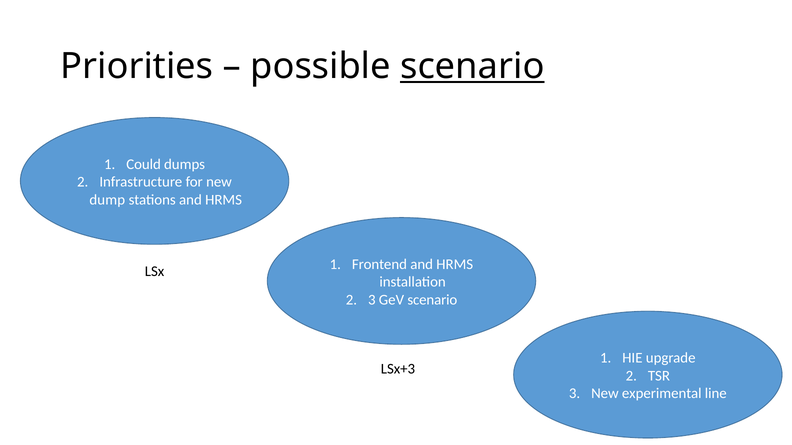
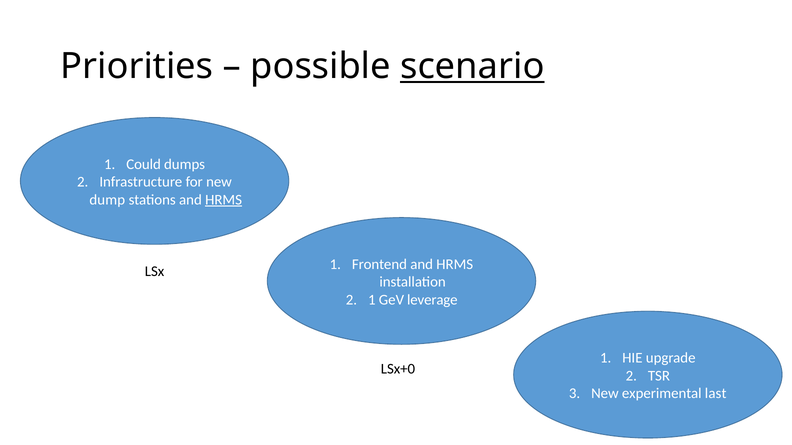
HRMS underline: none -> present (224, 200)
2 3: 3 -> 1 (372, 300)
GeV scenario: scenario -> leverage (432, 300)
LSx+3: LSx+3 -> LSx+0 (398, 369)
line: line -> last (716, 394)
